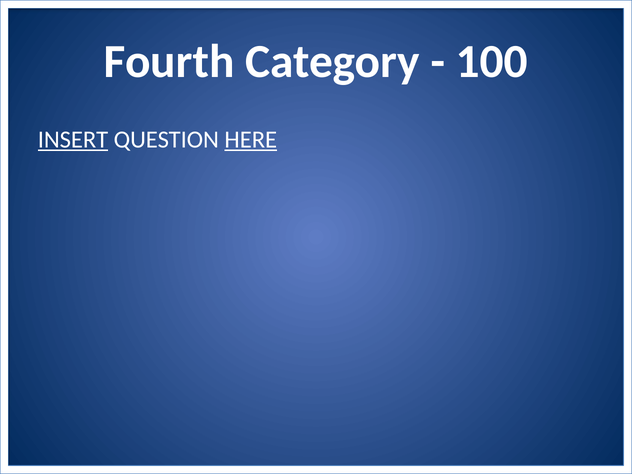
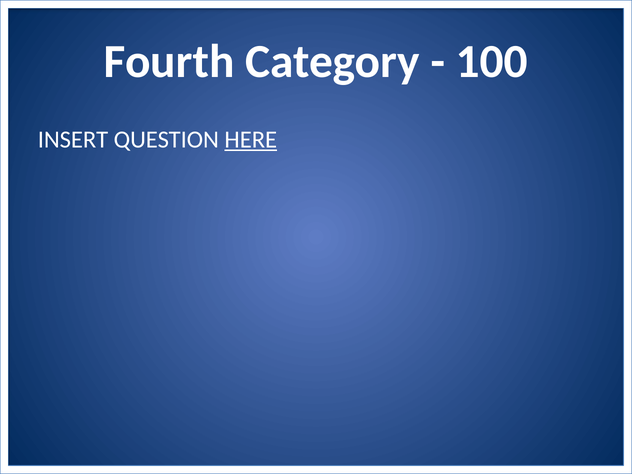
INSERT underline: present -> none (73, 140)
